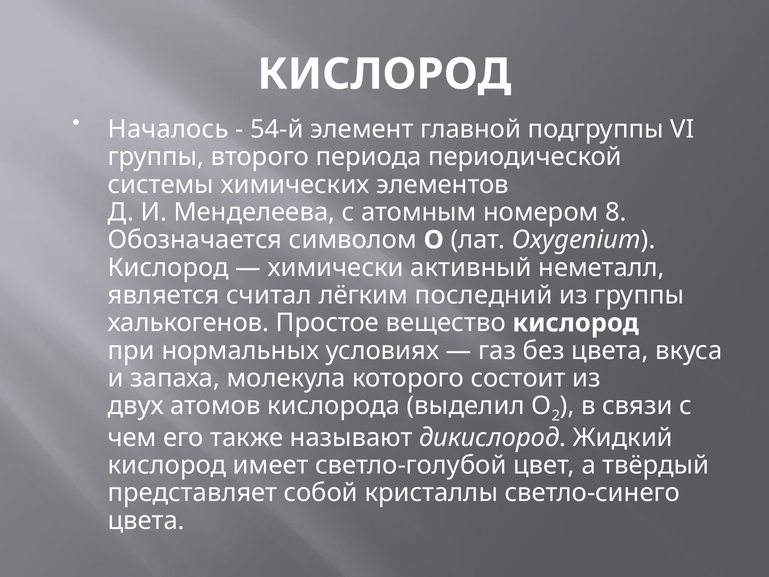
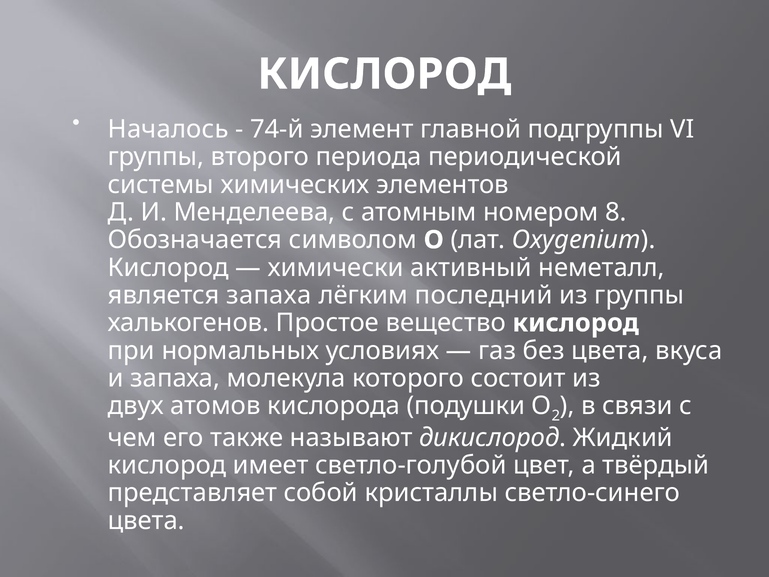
54-й: 54-й -> 74-й (277, 129)
является считал: считал -> запаха (269, 295)
выделил: выделил -> подушки (466, 406)
